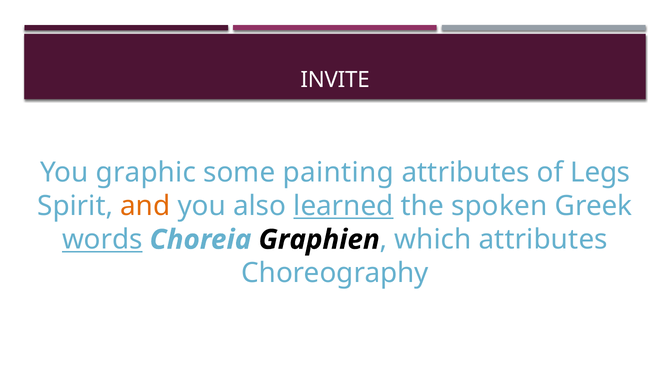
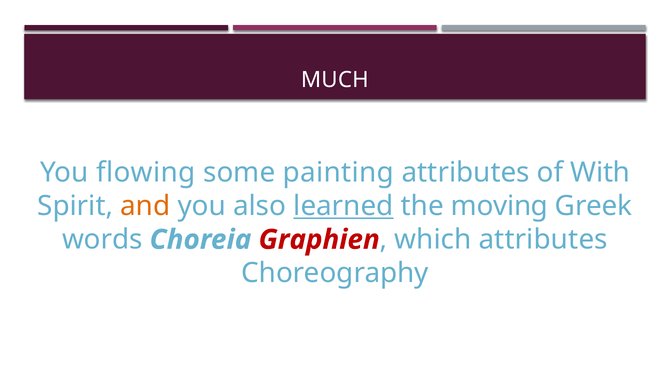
INVITE: INVITE -> MUCH (335, 80)
graphic: graphic -> flowing (146, 173)
Legs: Legs -> With (600, 173)
spoken: spoken -> moving (499, 206)
words underline: present -> none (102, 240)
Graphien colour: black -> red (319, 240)
